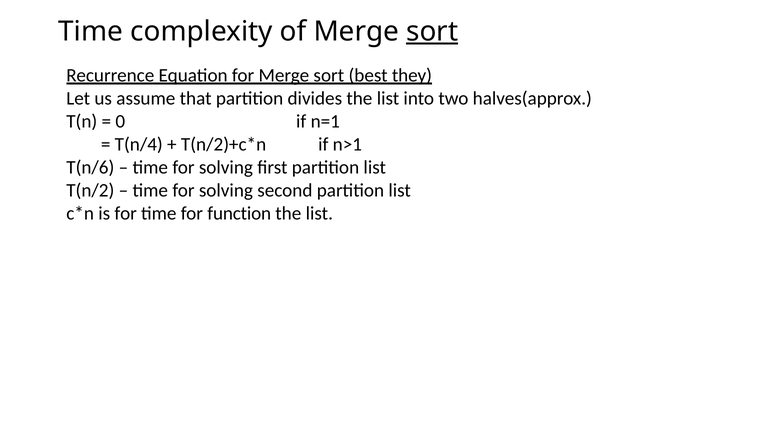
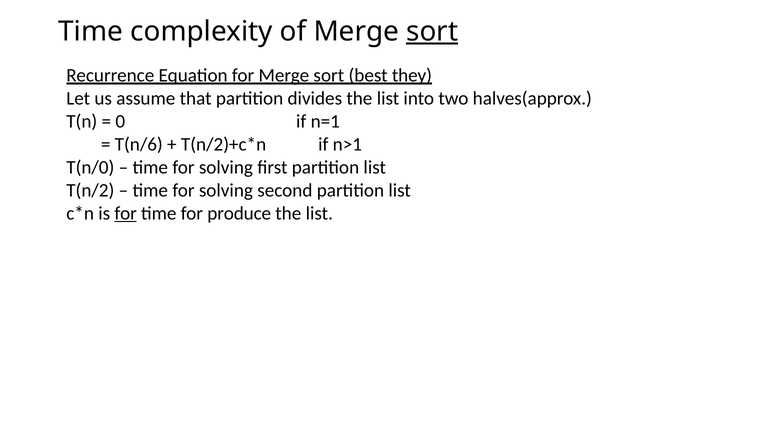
T(n/4: T(n/4 -> T(n/6 (139, 144)
T(n/6: T(n/6 -> T(n/0 (90, 167)
for underline: none -> present (126, 213)
function: function -> produce (239, 213)
